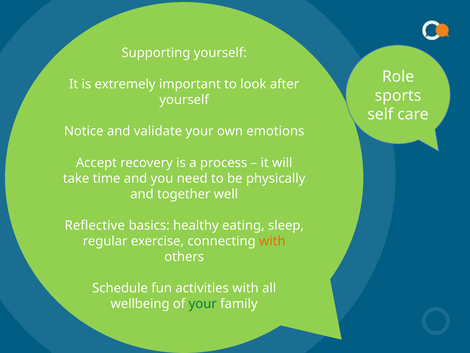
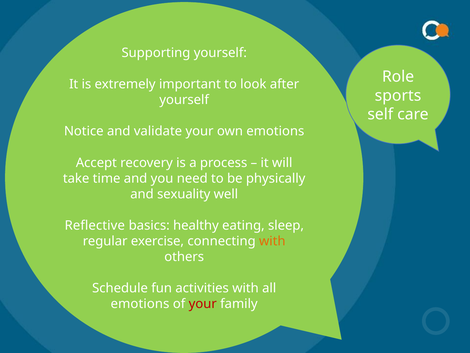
together: together -> sexuality (184, 194)
wellbeing: wellbeing -> emotions (140, 304)
your colour: green -> red (203, 304)
